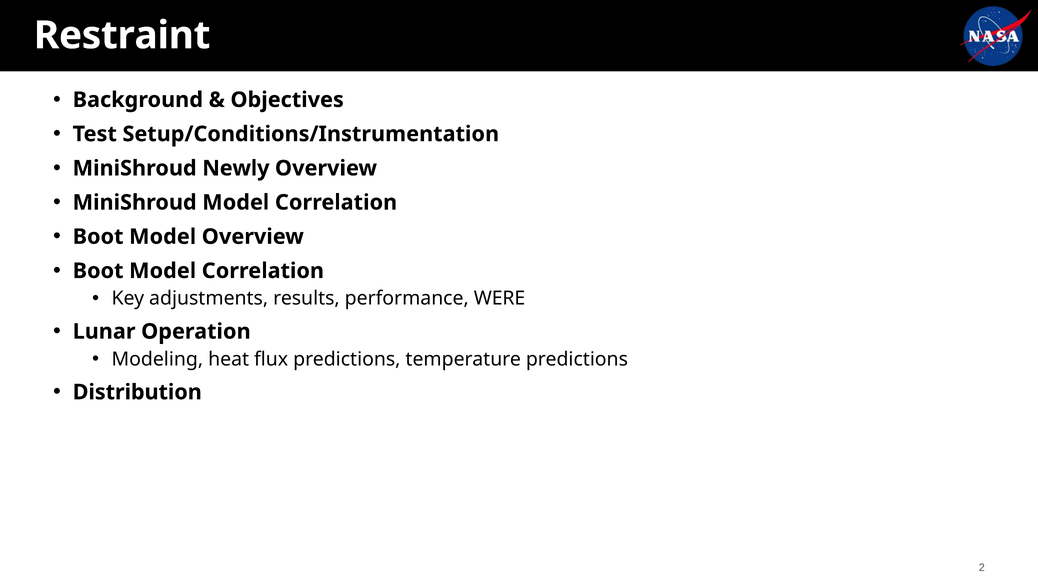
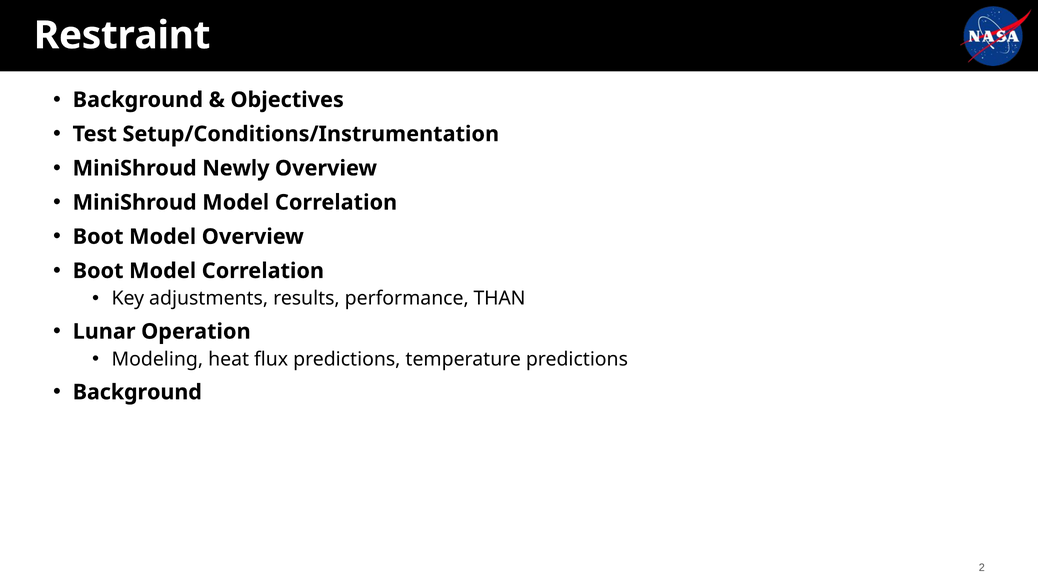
WERE: WERE -> THAN (500, 298)
Distribution: Distribution -> Background (137, 392)
